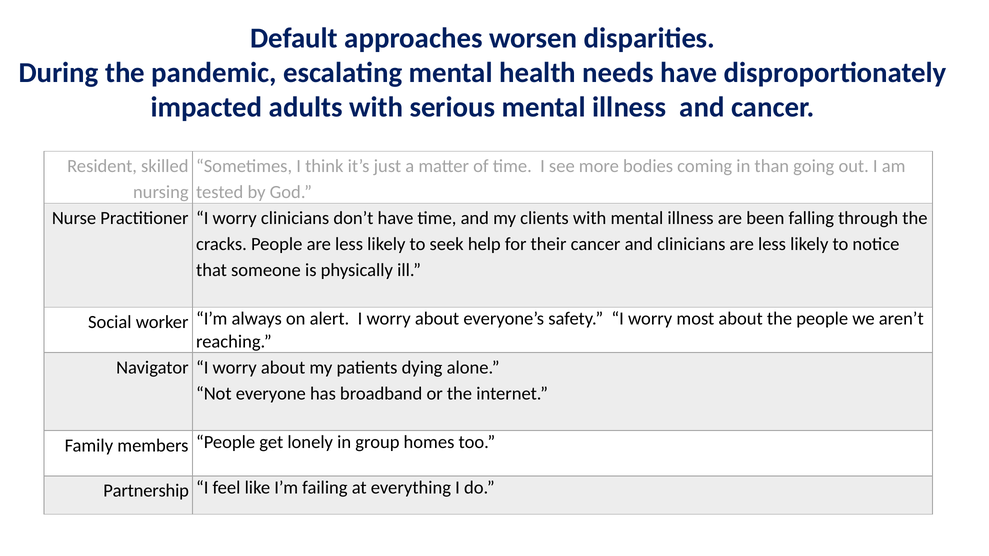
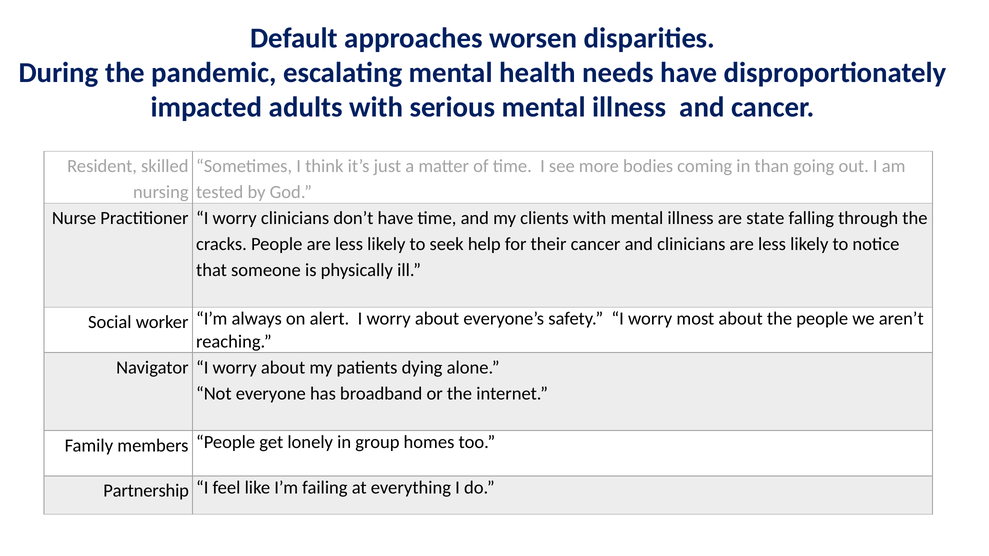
been: been -> state (765, 218)
